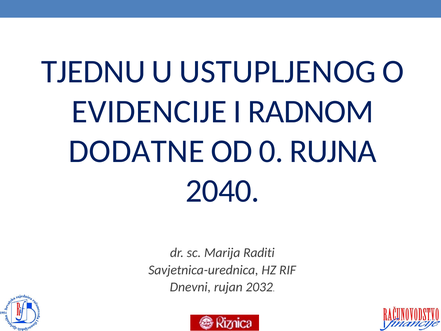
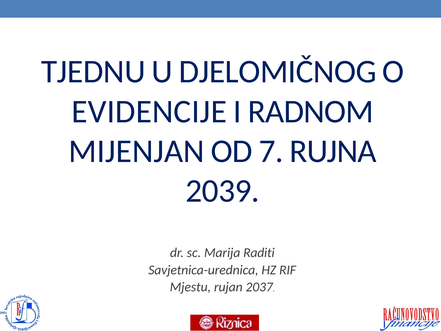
USTUPLJENOG: USTUPLJENOG -> DJELOMIČNOG (278, 72)
DODATNE: DODATNE -> MIJENJAN (137, 151)
0: 0 -> 7 (271, 151)
2040: 2040 -> 2039 (223, 191)
Dnevni: Dnevni -> Mjestu (190, 287)
2032: 2032 -> 2037 (259, 287)
